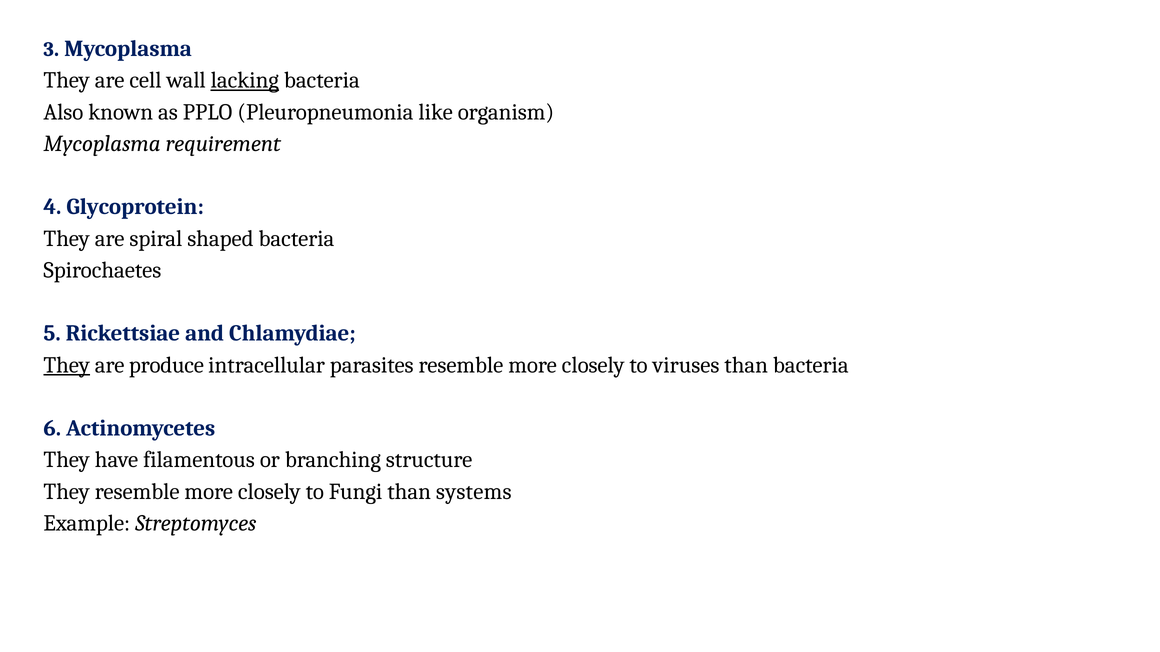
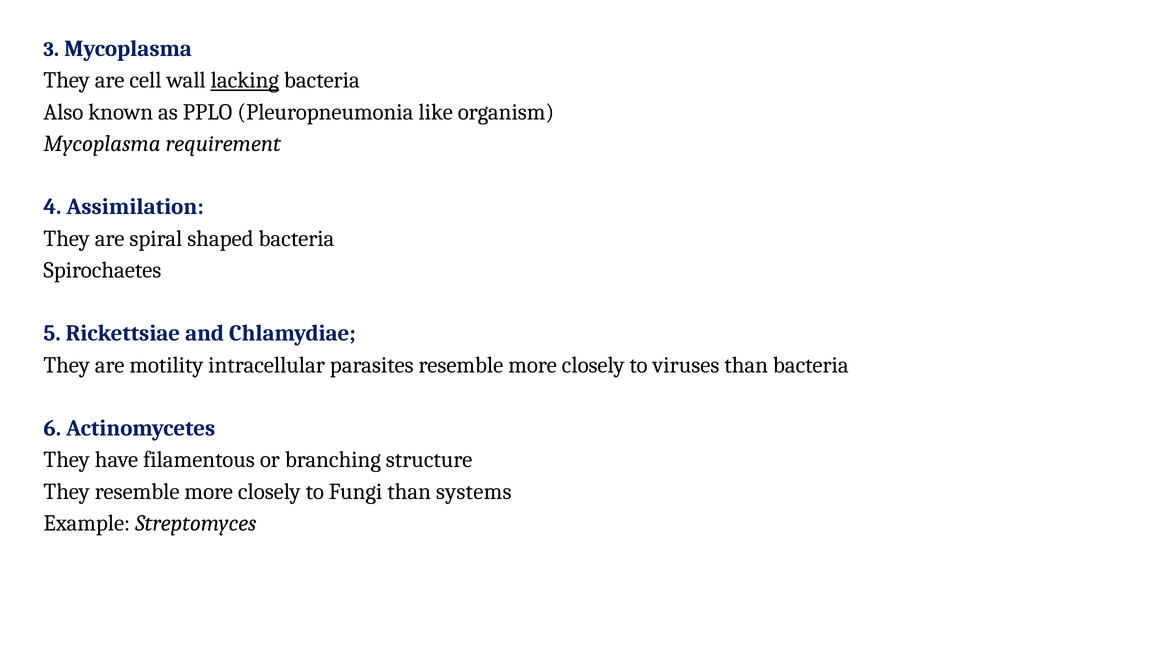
Glycoprotein: Glycoprotein -> Assimilation (135, 207)
They underline: present -> none (67, 365)
produce: produce -> motility (166, 365)
